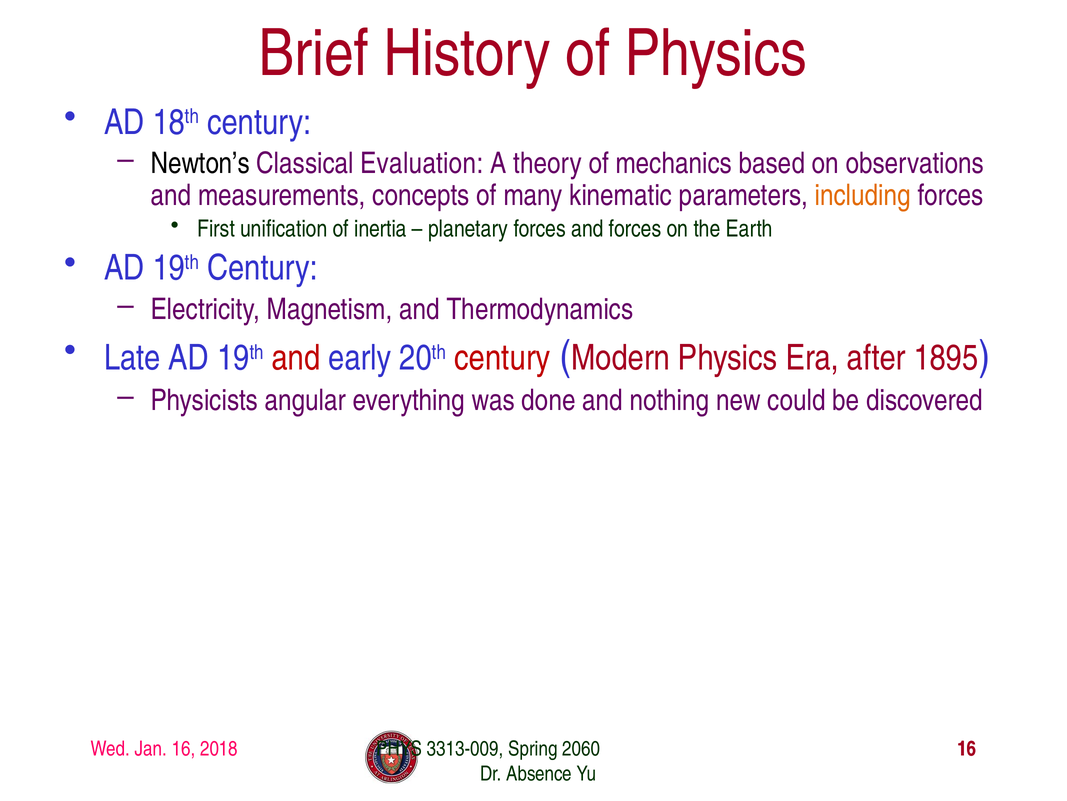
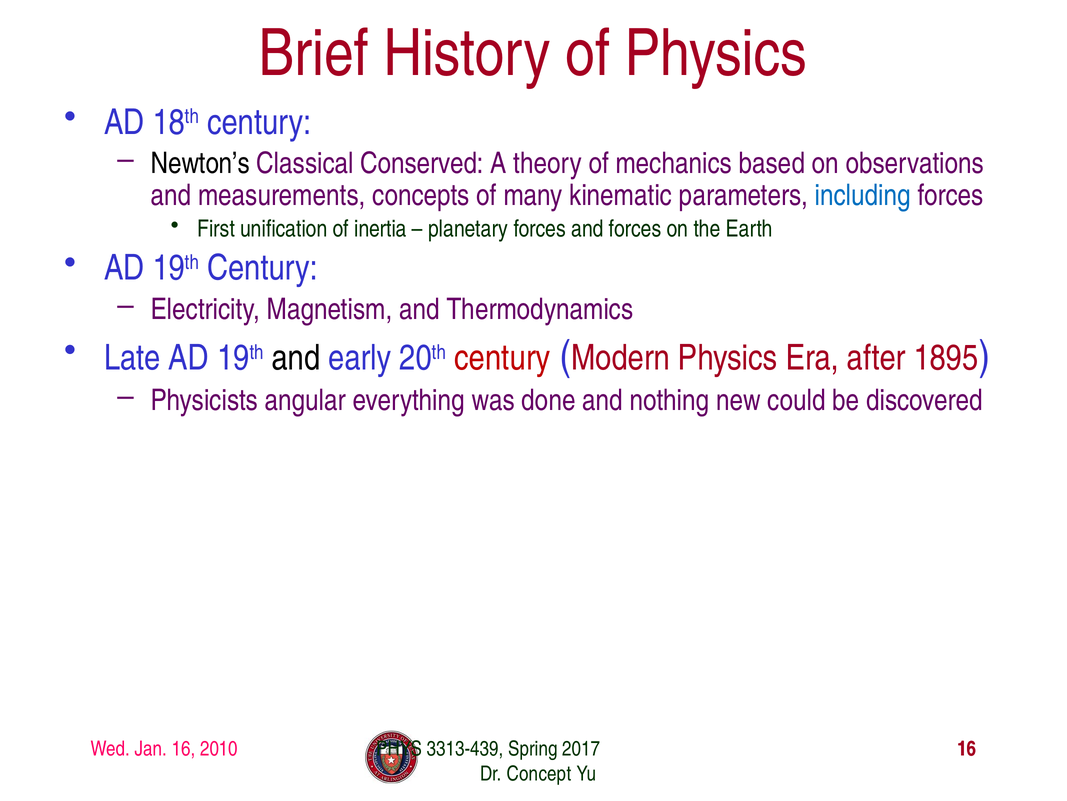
Evaluation: Evaluation -> Conserved (422, 163)
including colour: orange -> blue (863, 195)
and colour: red -> black (296, 358)
2018: 2018 -> 2010 (219, 748)
3313-009: 3313-009 -> 3313-439 (465, 748)
2060: 2060 -> 2017 (581, 748)
Absence: Absence -> Concept (539, 773)
